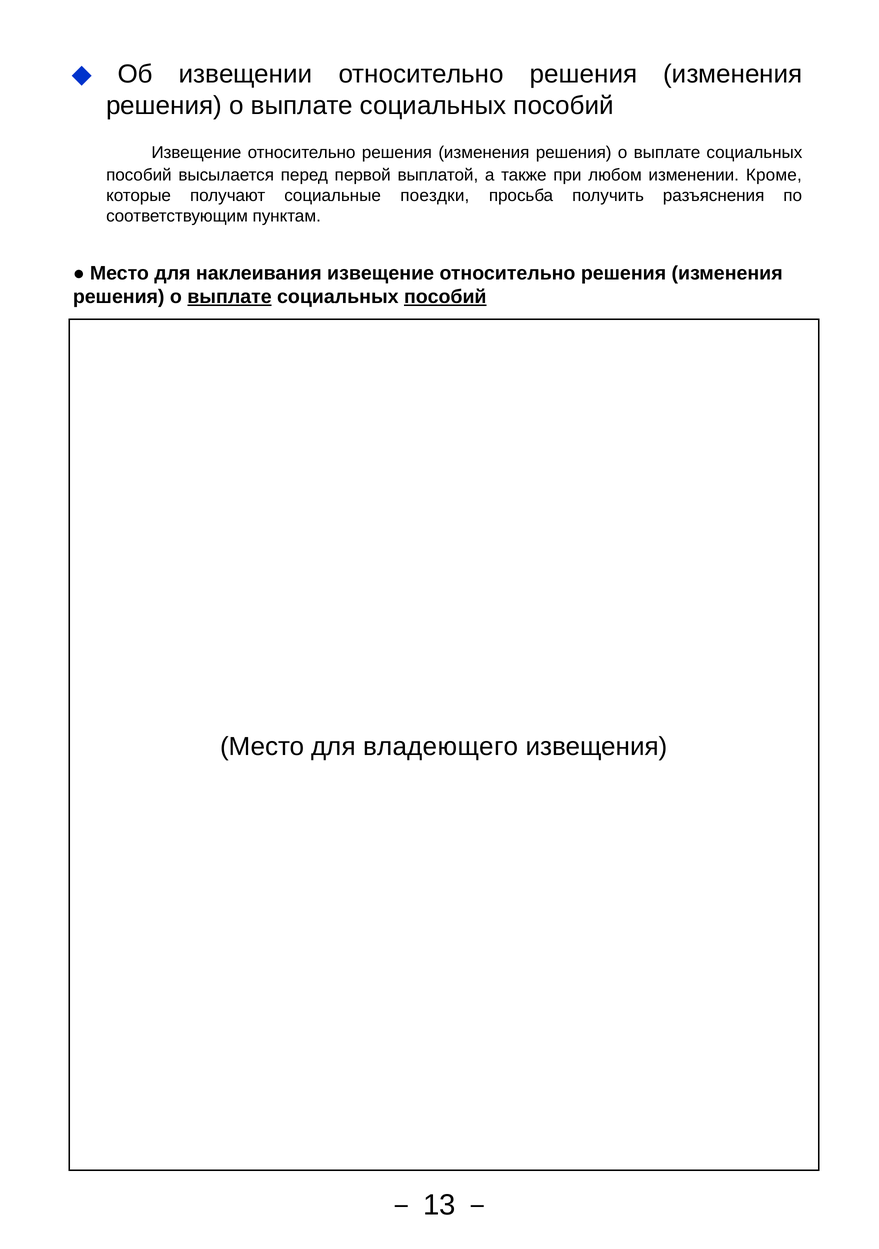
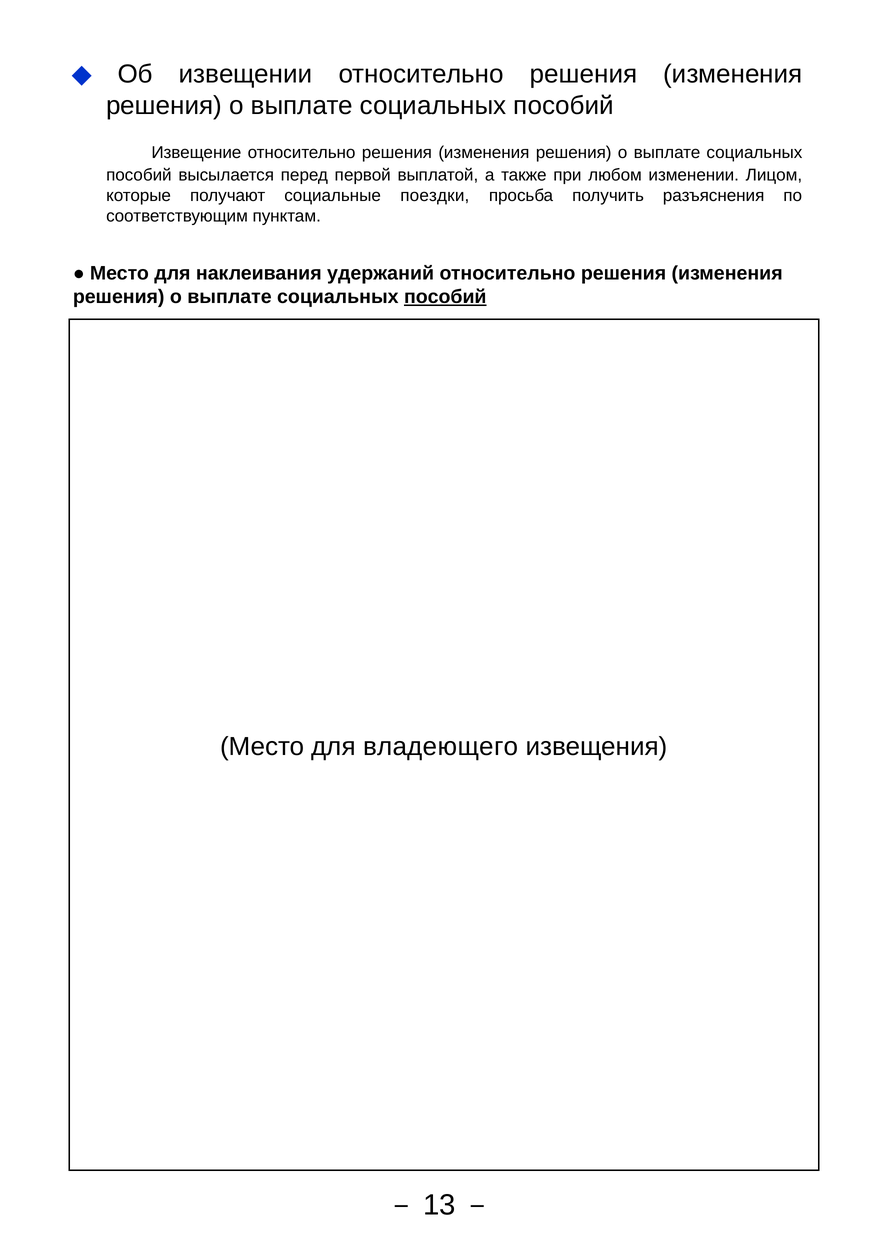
Кроме: Кроме -> Лицом (774, 175)
наклеивания извещение: извещение -> удержаний (381, 273)
выплате underline: present -> none (229, 297)
